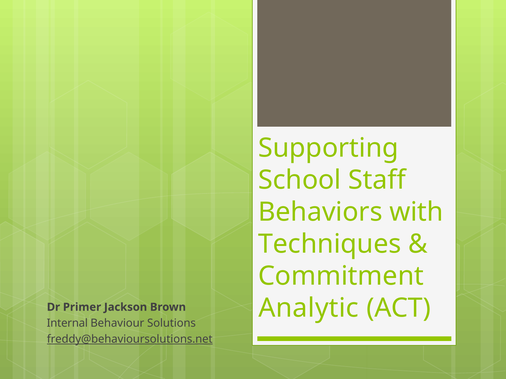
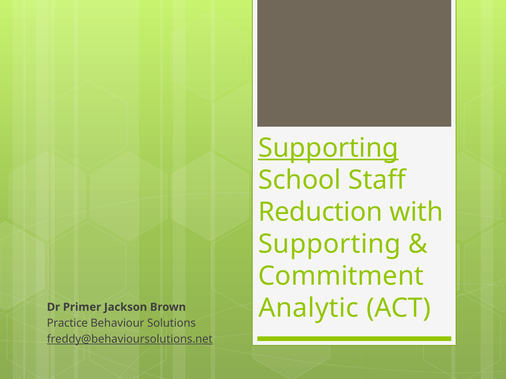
Supporting underline: none -> present (328, 148)
Behaviors: Behaviors -> Reduction (320, 212)
Techniques: Techniques -> Supporting (330, 244)
Internal: Internal -> Practice (67, 323)
